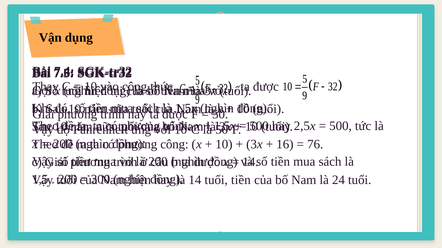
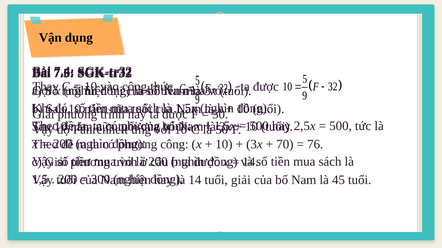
16: 16 -> 70 (285, 145)
tuổi tiền: tiền -> giải (241, 180)
24: 24 -> 45 (338, 180)
